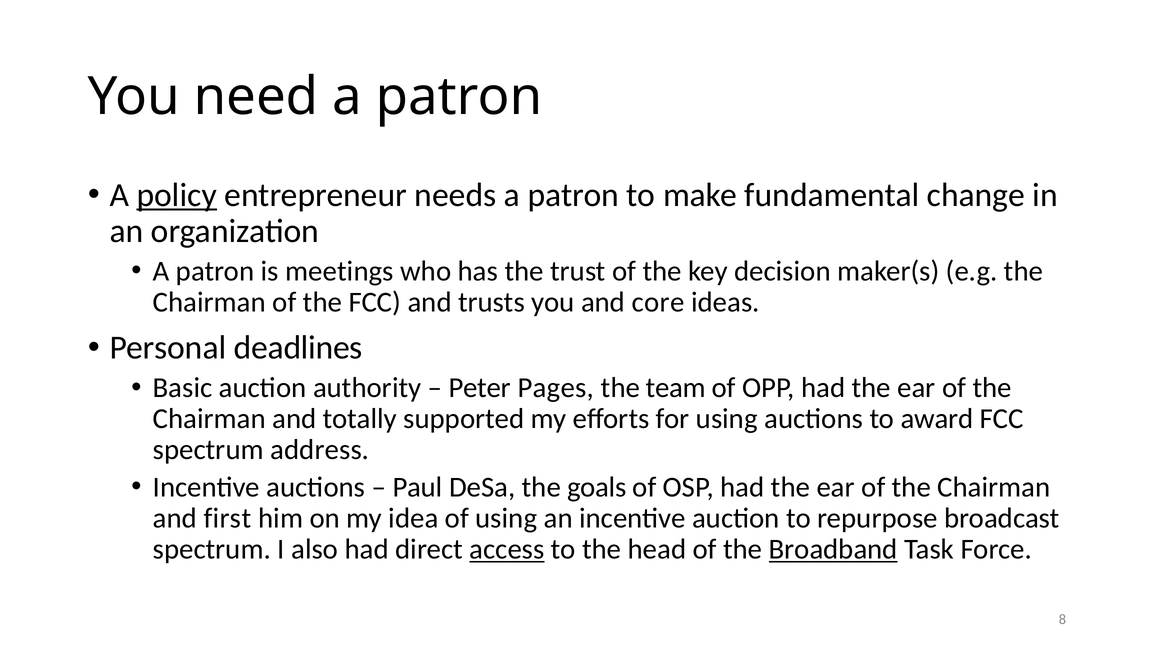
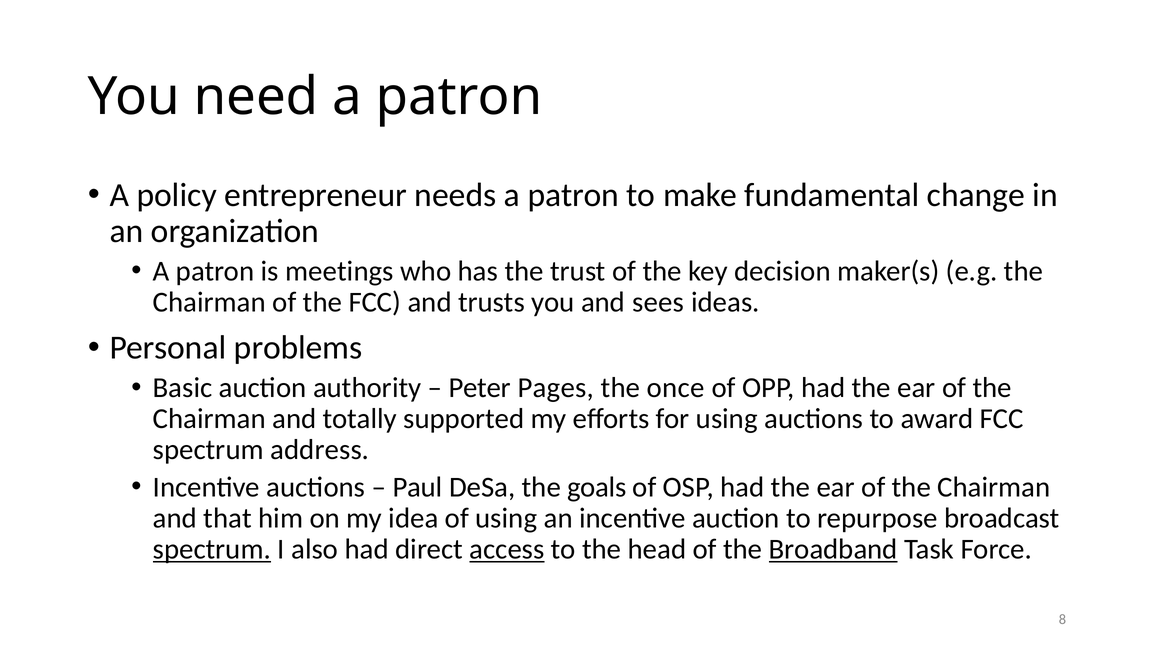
policy underline: present -> none (177, 195)
core: core -> sees (658, 302)
deadlines: deadlines -> problems (298, 348)
team: team -> once (676, 388)
first: first -> that (228, 518)
spectrum underline: none -> present (212, 549)
